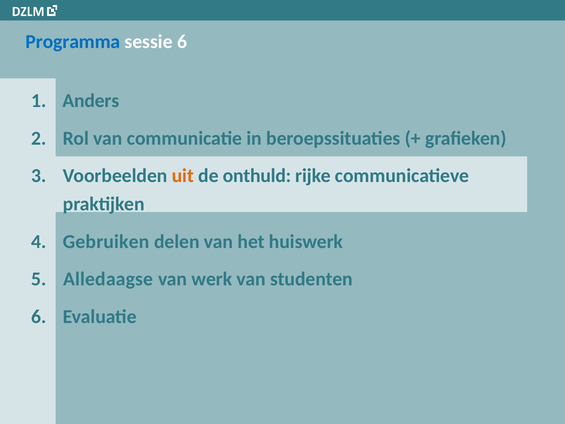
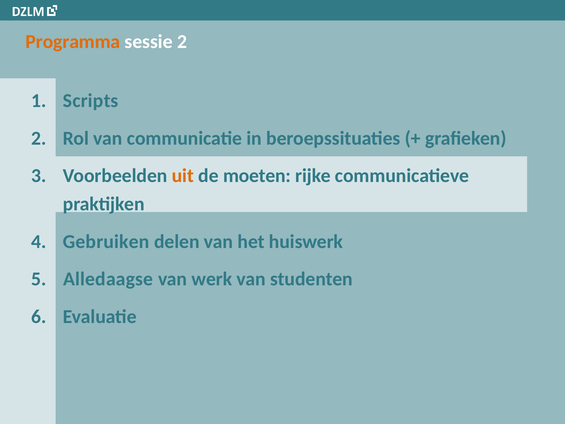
Programma colour: blue -> orange (73, 42)
sessie 6: 6 -> 2 (182, 42)
Anders: Anders -> Scripts (91, 101)
onthuld: onthuld -> moeten (257, 176)
